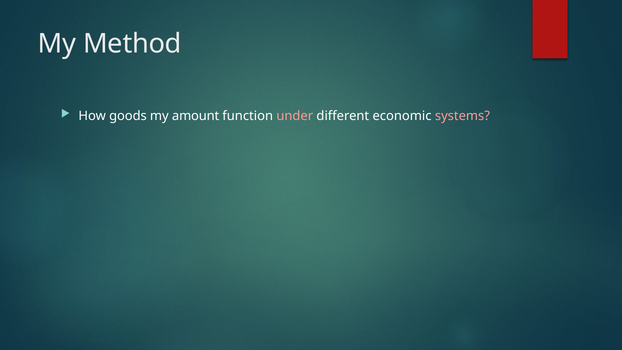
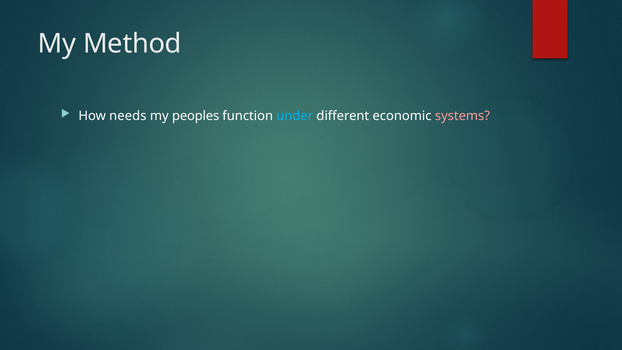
goods: goods -> needs (128, 116)
amount: amount -> peoples (196, 116)
under colour: pink -> light blue (295, 116)
